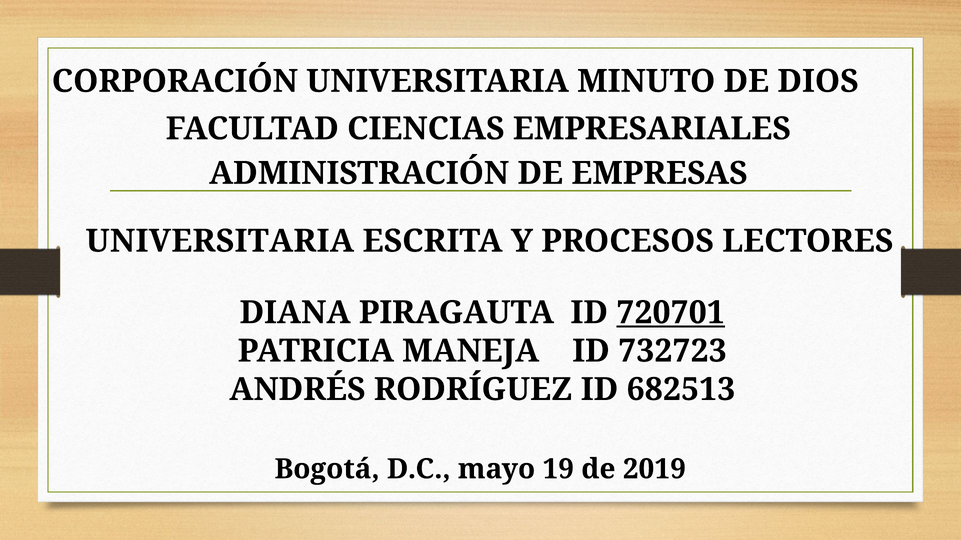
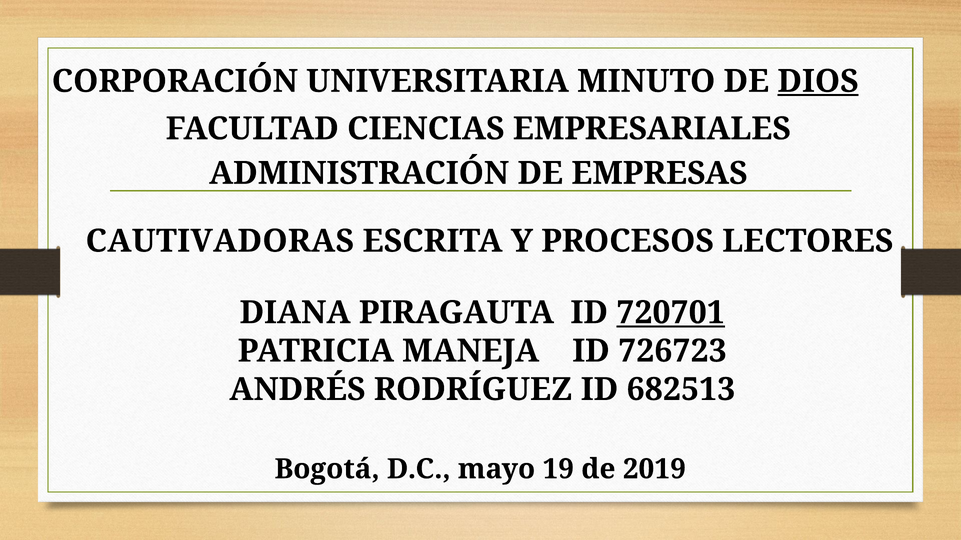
DIOS underline: none -> present (818, 81)
UNIVERSITARIA: UNIVERSITARIA -> CAUTIVADORAS (220, 241)
732723: 732723 -> 726723 (672, 351)
